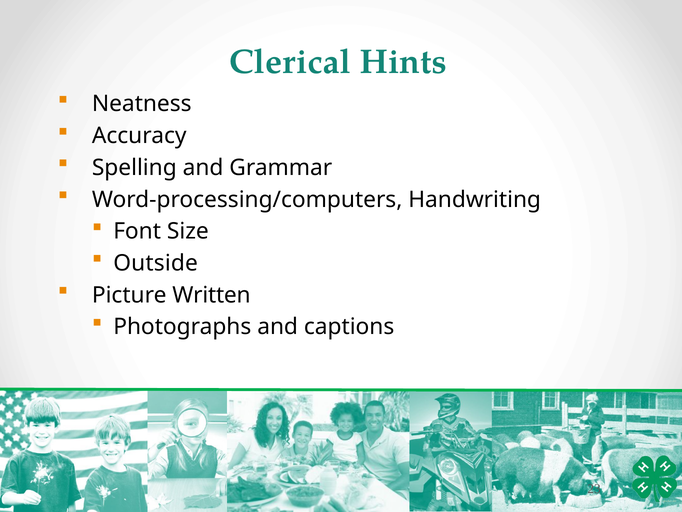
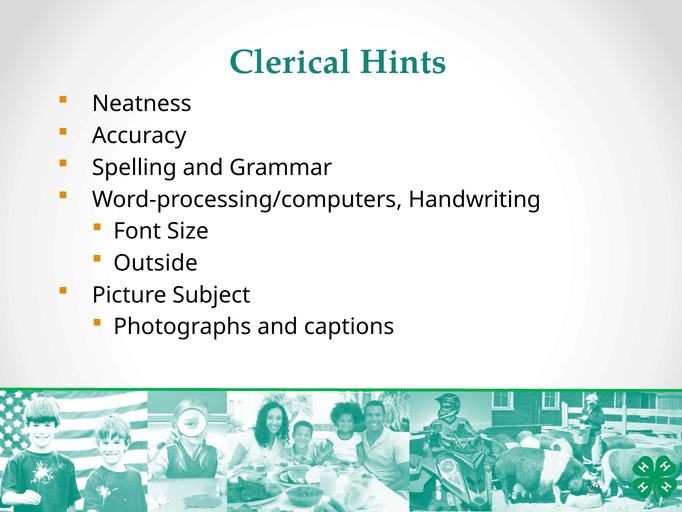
Written: Written -> Subject (211, 295)
